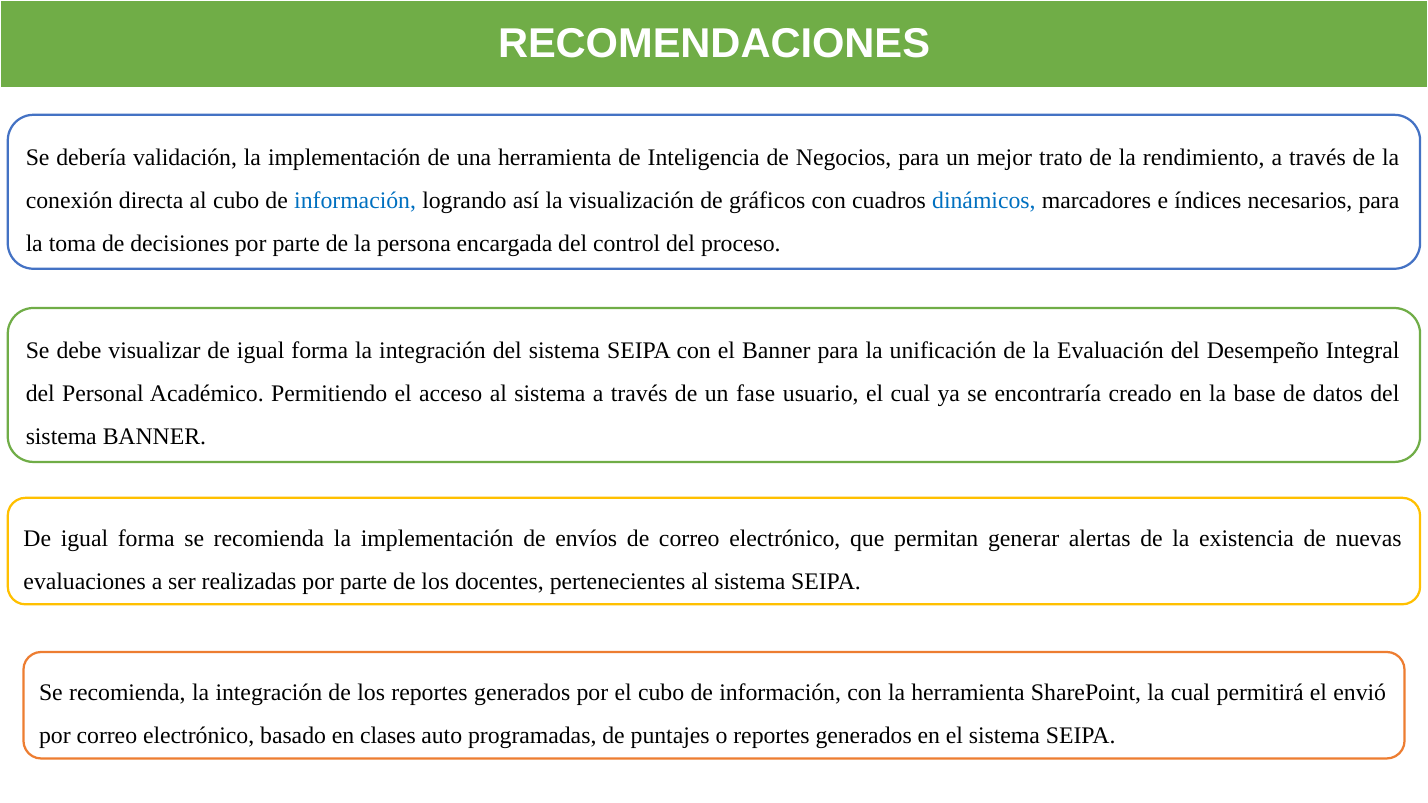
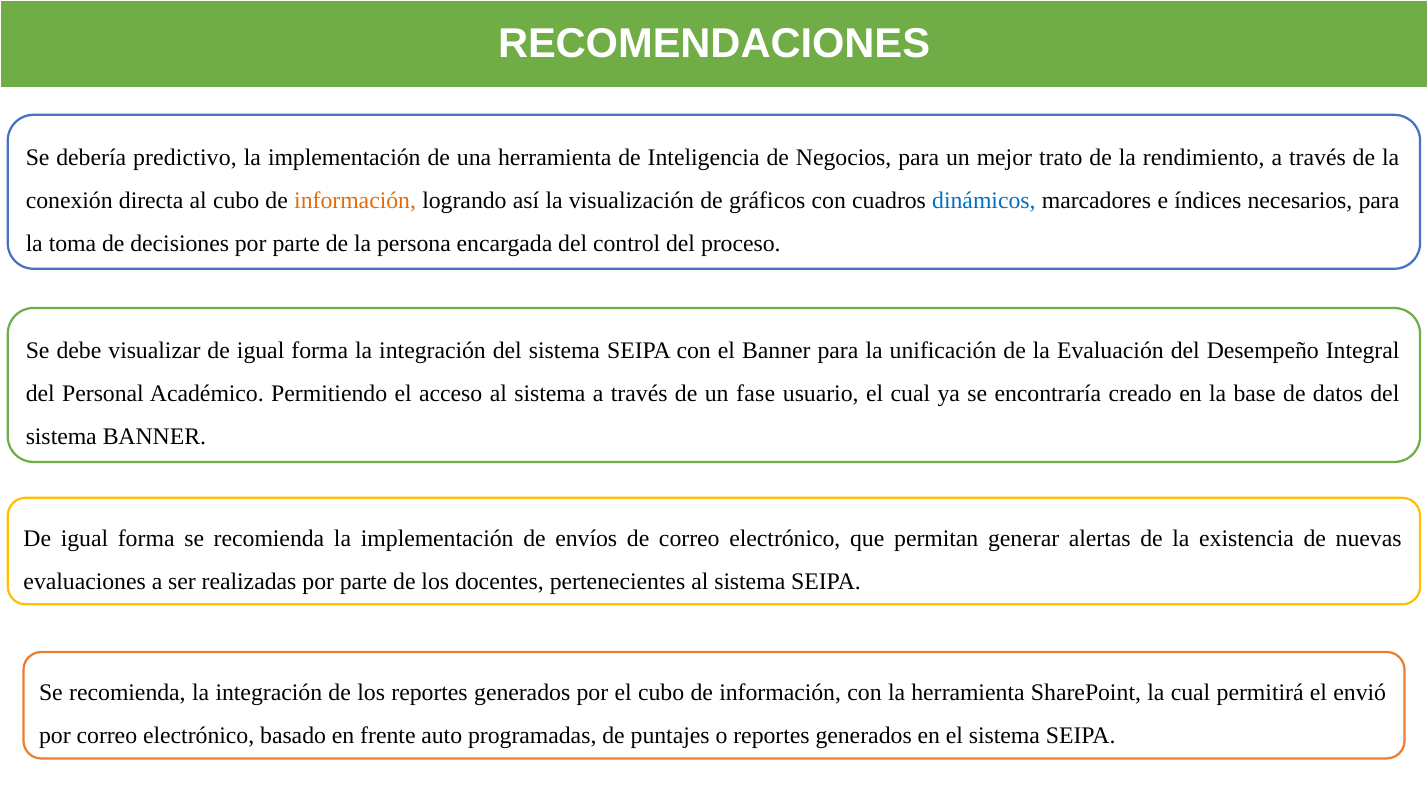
validación: validación -> predictivo (185, 158)
información colour: blue -> orange (355, 201)
clases: clases -> frente (388, 736)
